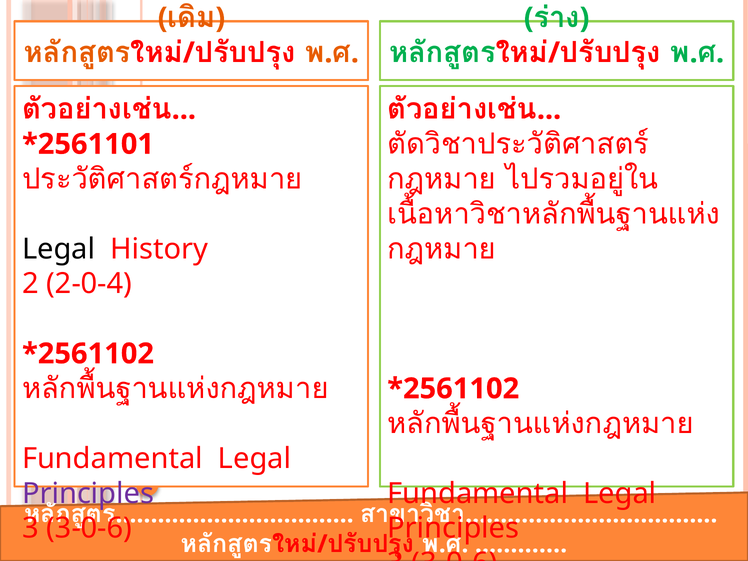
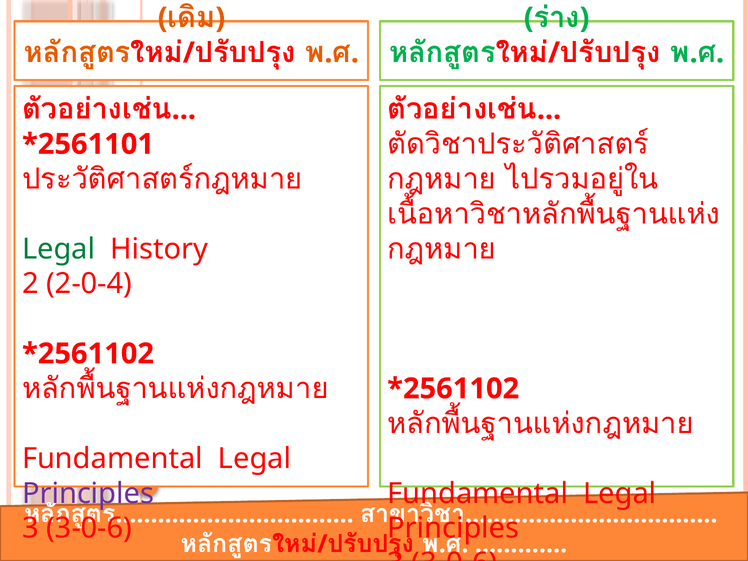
Legal colour: black -> green (59, 249)
